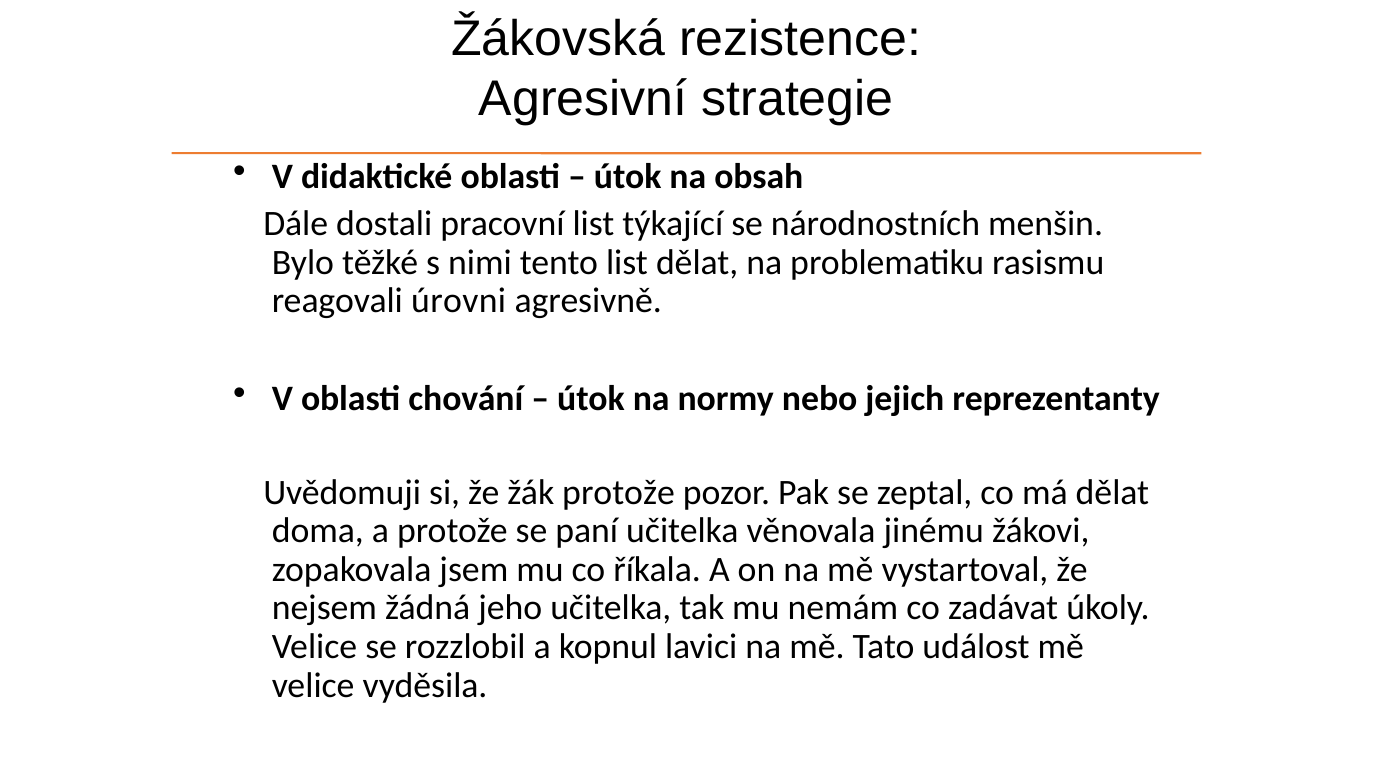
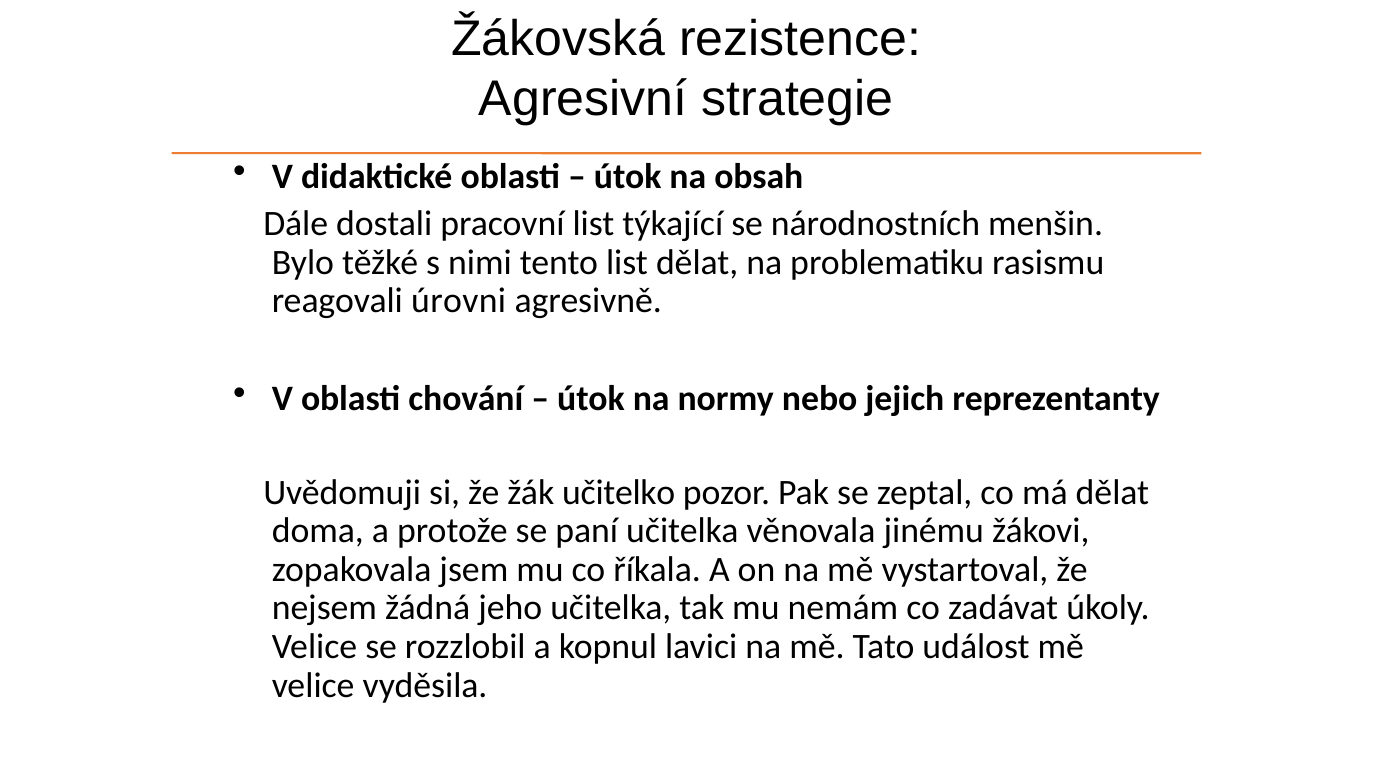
žák protože: protože -> učitelko (619, 493)
